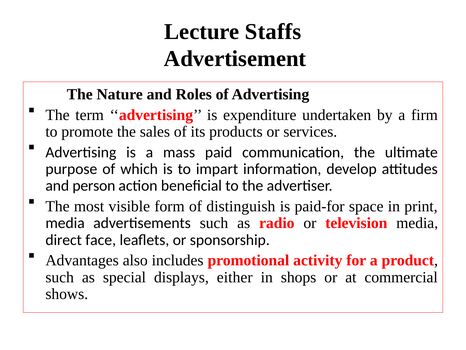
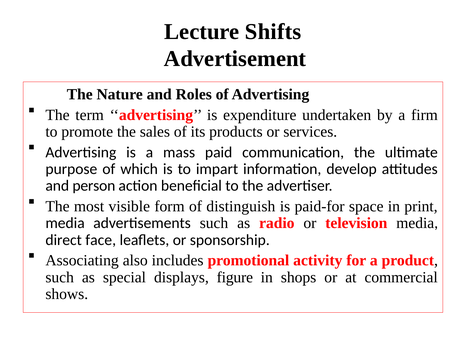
Staffs: Staffs -> Shifts (273, 31)
Advantages: Advantages -> Associating (82, 260)
either: either -> figure (235, 277)
